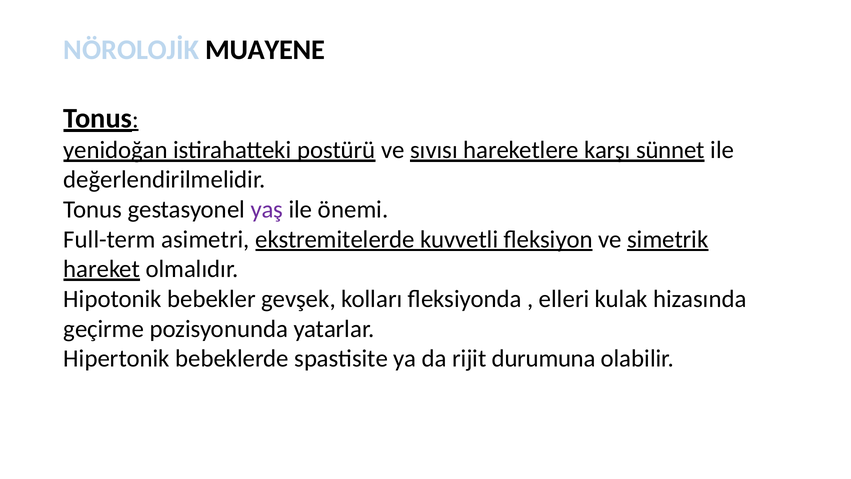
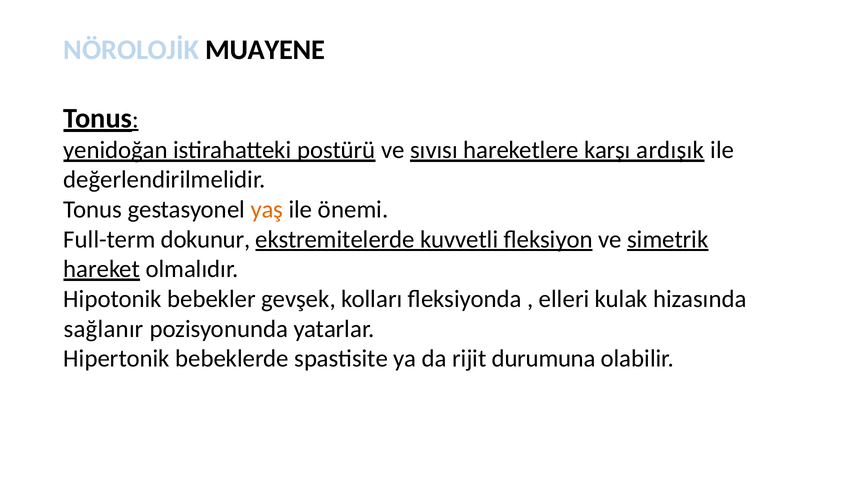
sünnet: sünnet -> ardışık (670, 150)
yaş colour: purple -> orange (267, 209)
asimetri: asimetri -> dokunur (206, 239)
geçirme: geçirme -> sağlanır (104, 329)
